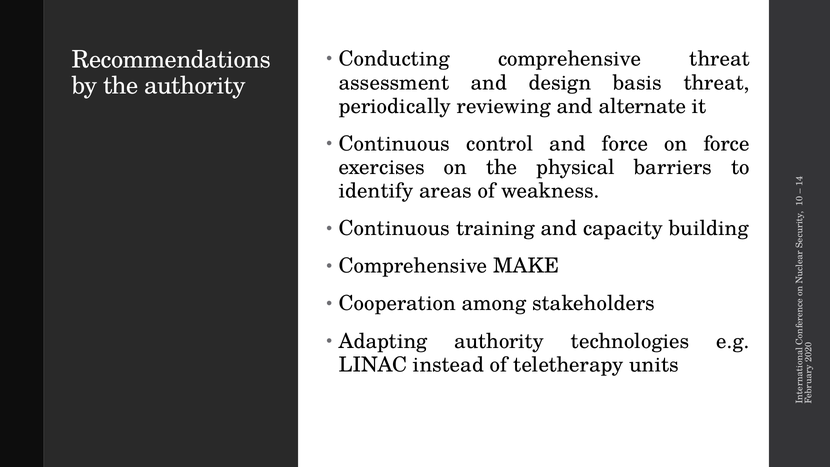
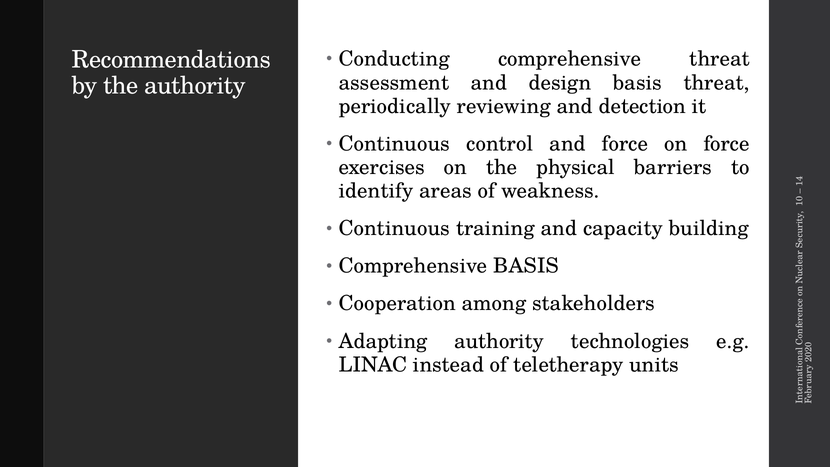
alternate: alternate -> detection (642, 106)
Comprehensive MAKE: MAKE -> BASIS (526, 266)
